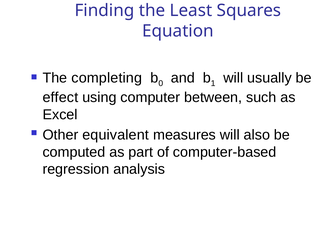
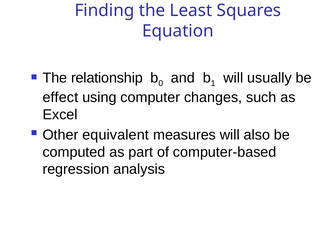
completing: completing -> relationship (107, 78)
between: between -> changes (213, 97)
